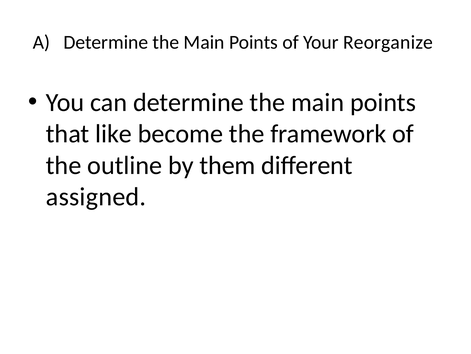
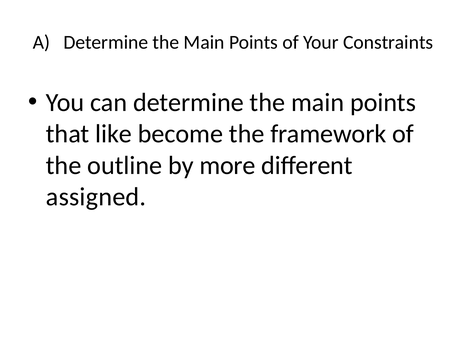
Reorganize: Reorganize -> Constraints (388, 42)
them: them -> more (227, 165)
